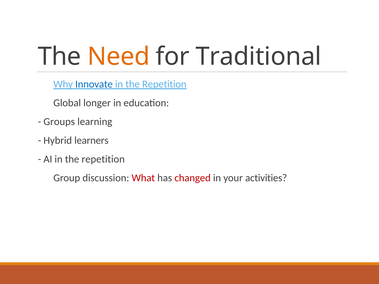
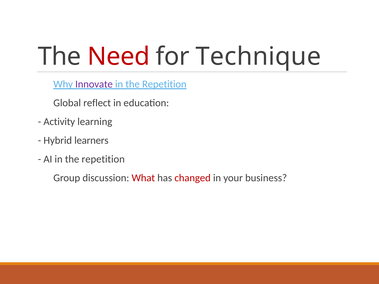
Need colour: orange -> red (119, 57)
Traditional: Traditional -> Technique (258, 57)
Innovate colour: blue -> purple (94, 84)
longer: longer -> reflect (97, 103)
Groups: Groups -> Activity (59, 122)
activities: activities -> business (266, 178)
